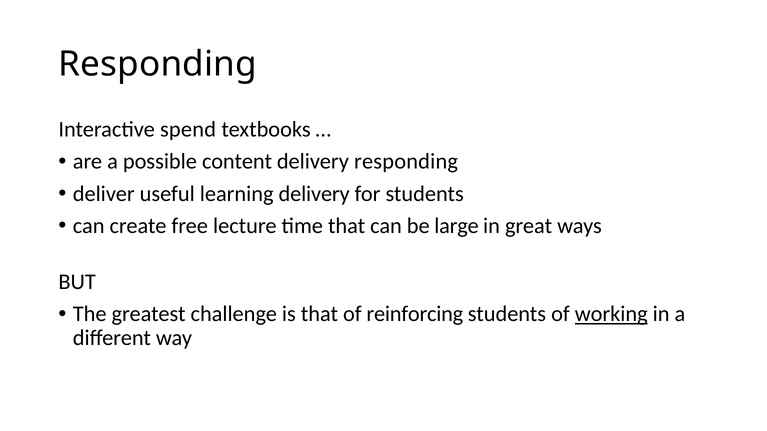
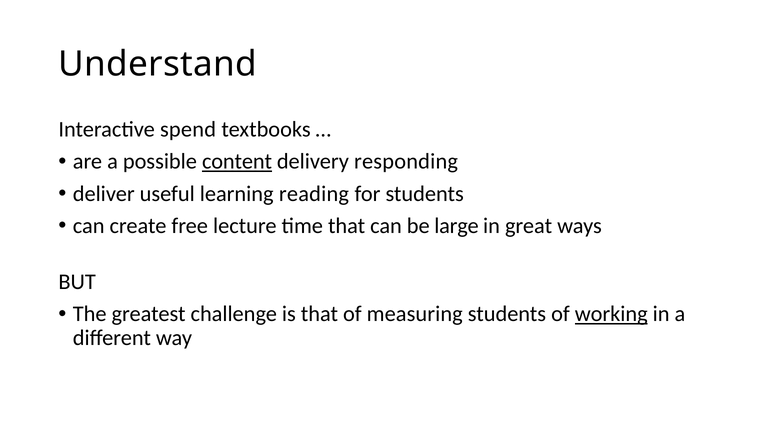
Responding: Responding -> Understand (158, 64)
content underline: none -> present (237, 162)
learning delivery: delivery -> reading (314, 194)
reinforcing: reinforcing -> measuring (415, 314)
